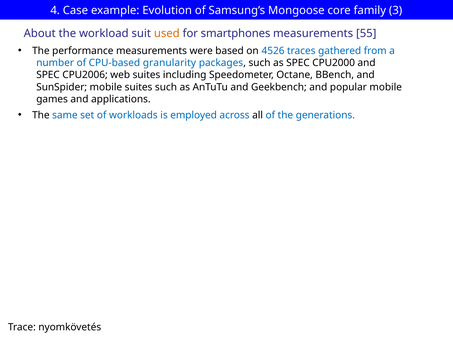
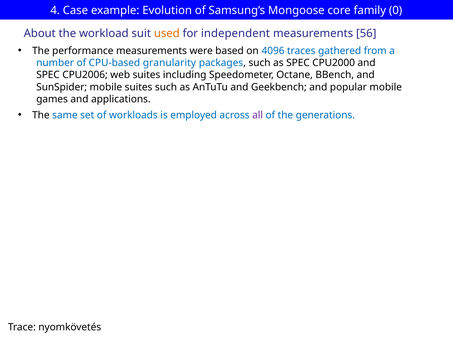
3: 3 -> 0 (396, 11)
smartphones: smartphones -> independent (235, 33)
55: 55 -> 56 (366, 33)
4526: 4526 -> 4096 (273, 51)
all colour: black -> purple (258, 115)
